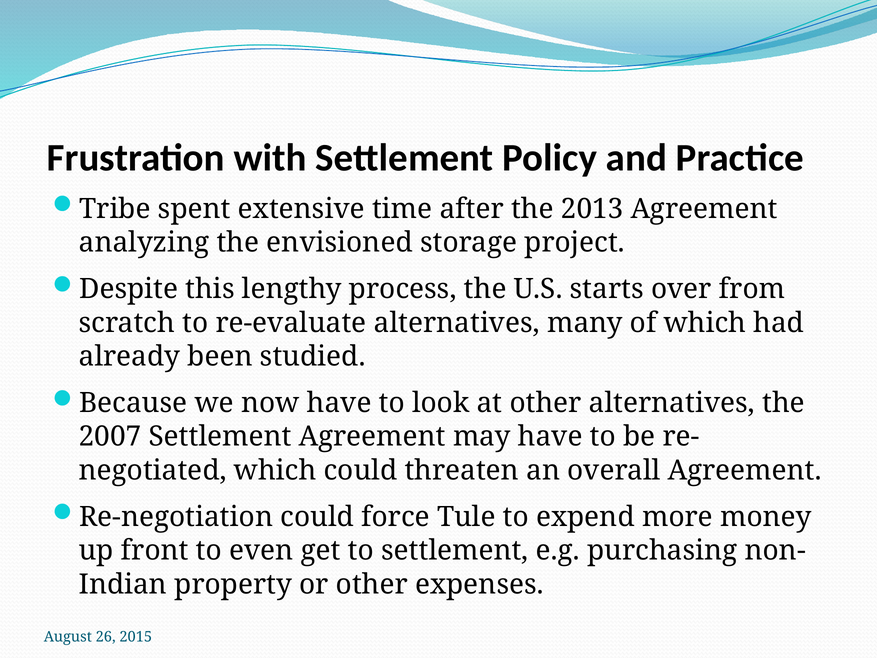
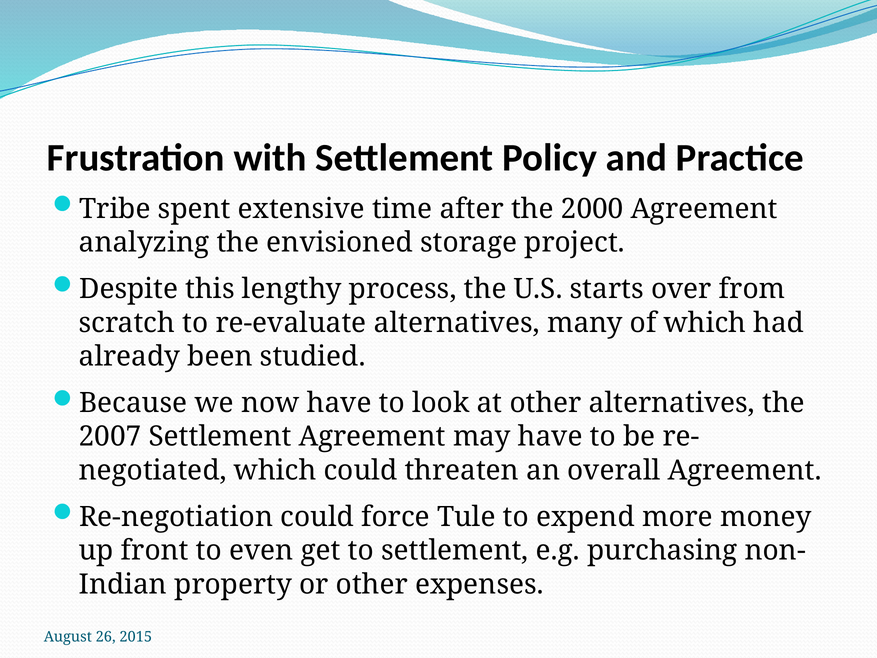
2013: 2013 -> 2000 (592, 209)
